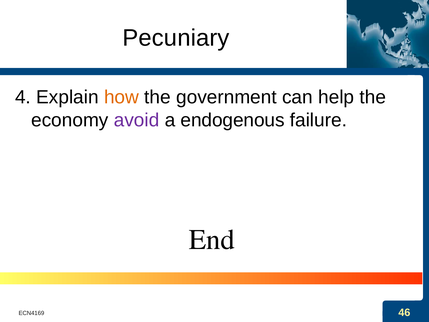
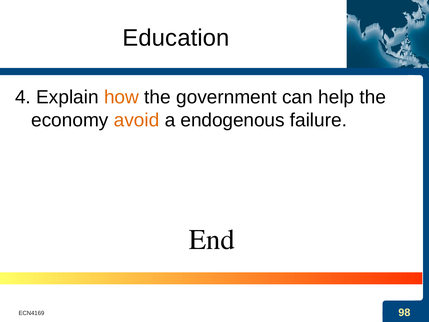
Pecuniary: Pecuniary -> Education (176, 38)
avoid colour: purple -> orange (137, 120)
46: 46 -> 98 (404, 312)
